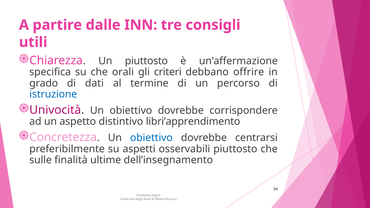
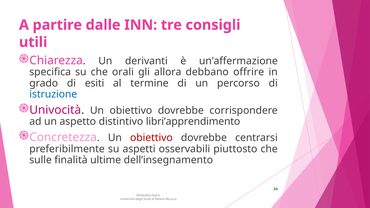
Un piuttosto: piuttosto -> derivanti (146, 61)
criteri: criteri -> allora (168, 72)
dati: dati -> esiti (95, 83)
obiettivo colour: blue -> red (151, 138)
